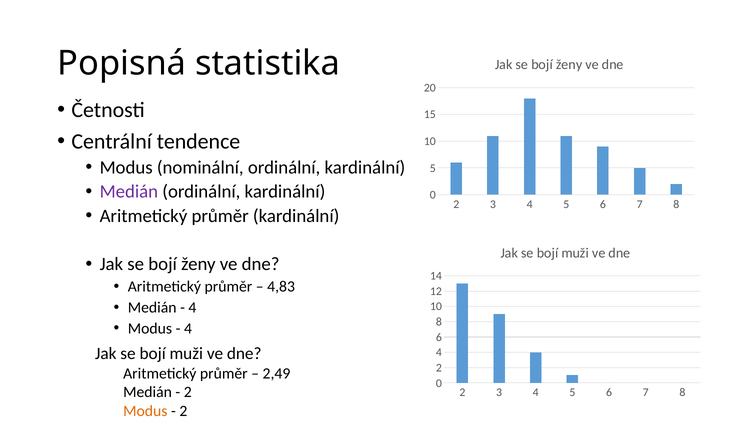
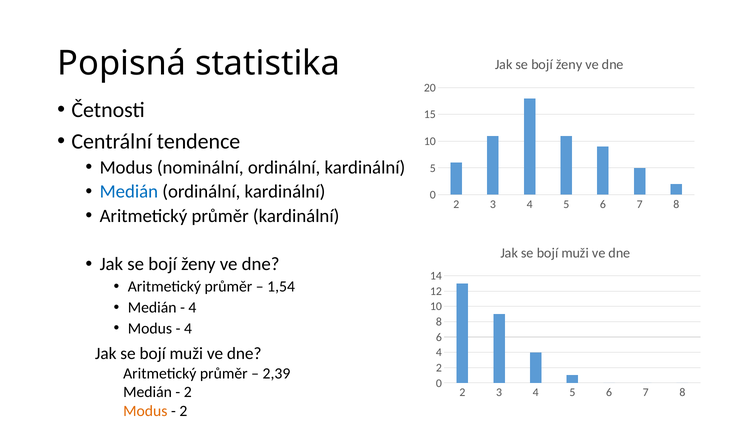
Medián colour: purple -> blue (129, 192)
4,83: 4,83 -> 1,54 (281, 287)
2,49: 2,49 -> 2,39 (276, 373)
